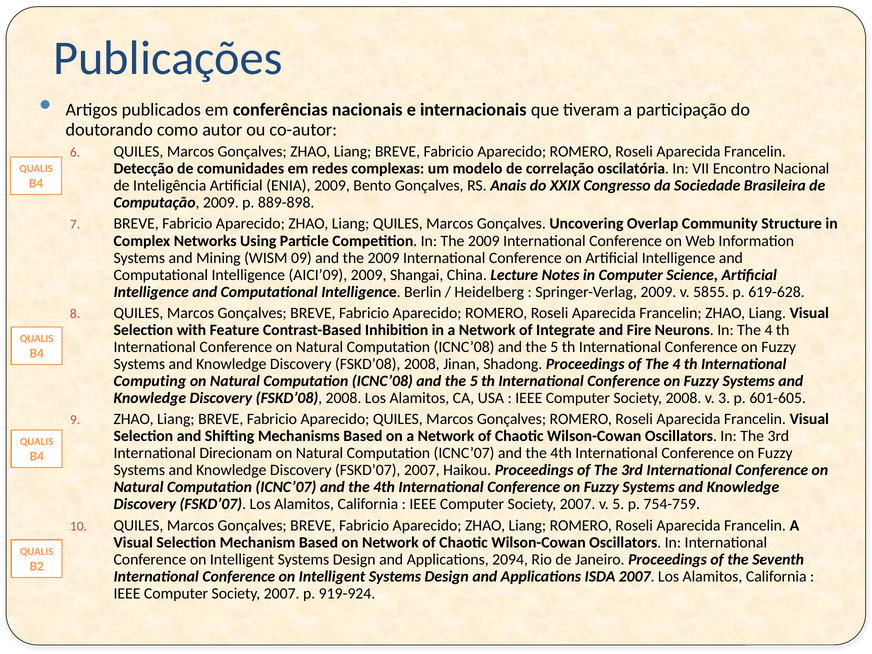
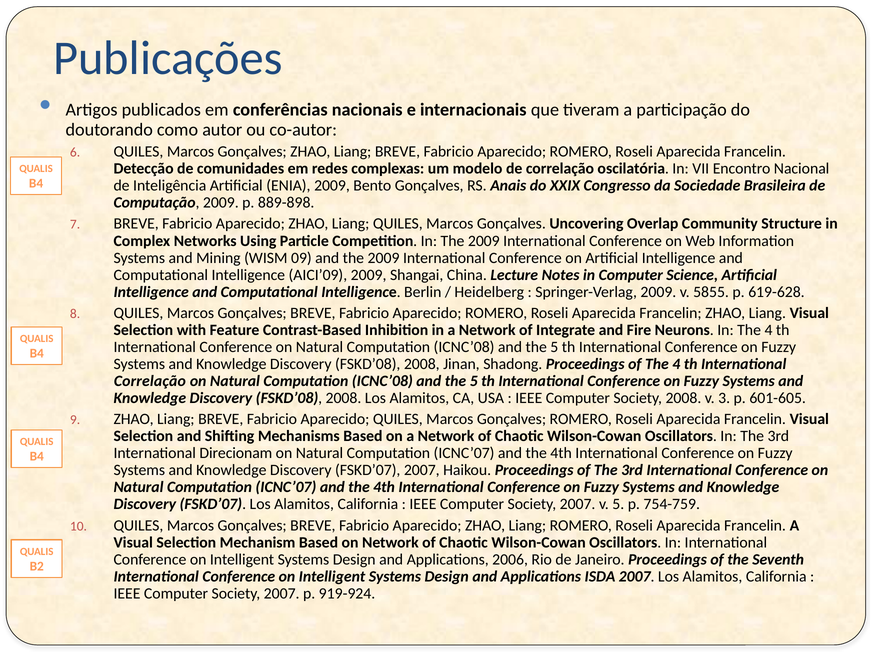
Computing: Computing -> Correlação (150, 381)
2094: 2094 -> 2006 (510, 559)
